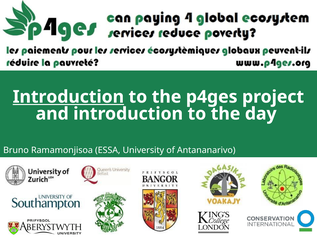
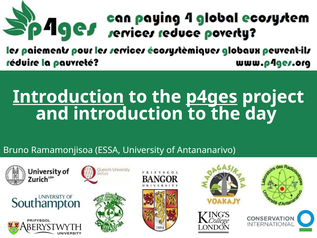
p4ges underline: none -> present (212, 97)
